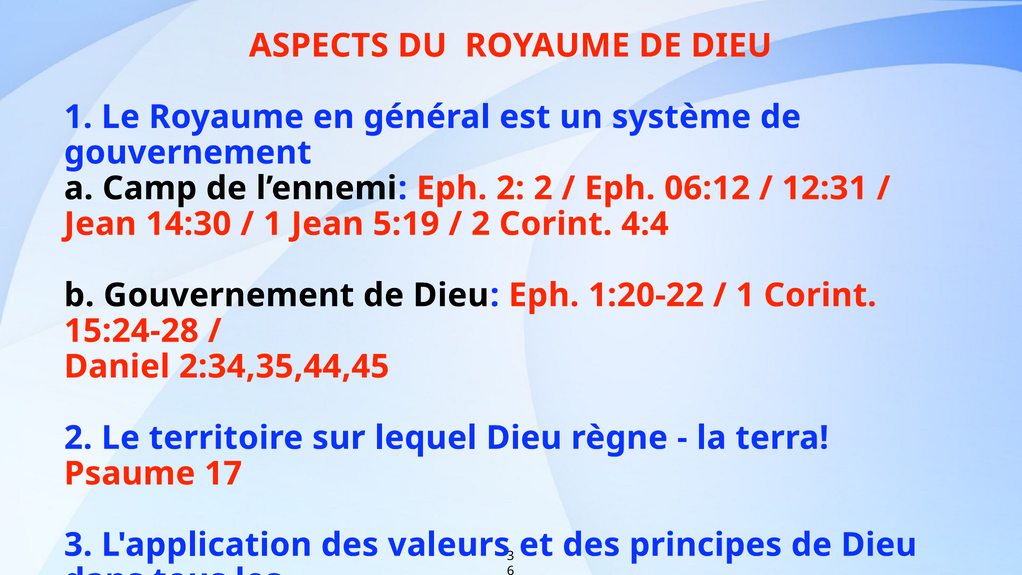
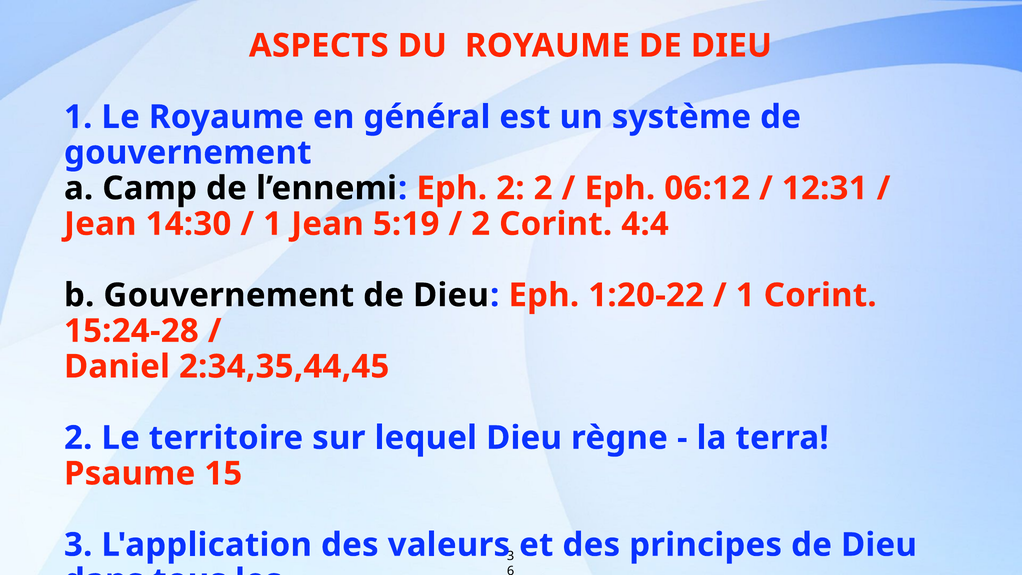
17: 17 -> 15 (223, 473)
